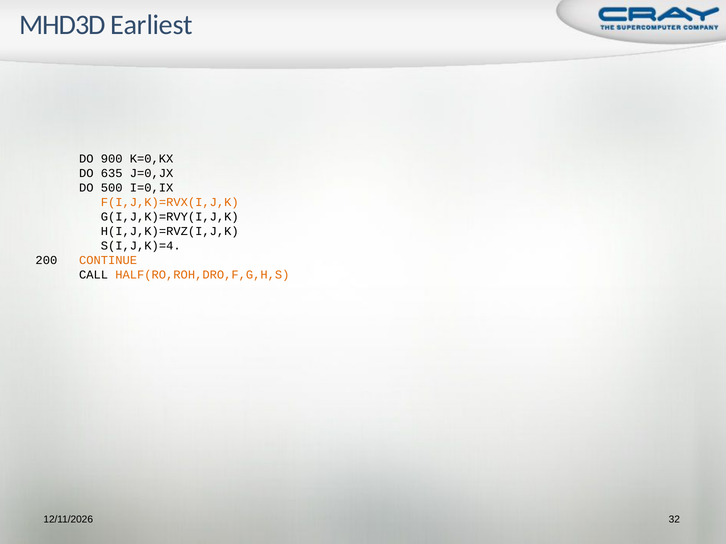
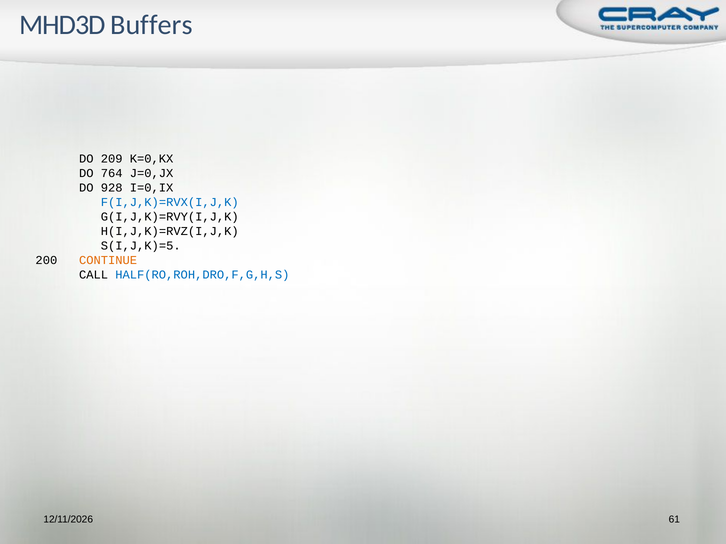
Earliest: Earliest -> Buffers (151, 25)
900: 900 -> 209 (112, 159)
635: 635 -> 764 (112, 174)
500: 500 -> 928 (112, 188)
F(I,J,K)=RVX(I,J,K colour: orange -> blue (170, 203)
S(I,J,K)=4: S(I,J,K)=4 -> S(I,J,K)=5 (141, 246)
HALF(RO,ROH,DRO,F,G,H,S colour: orange -> blue (202, 275)
32: 32 -> 61 (674, 520)
